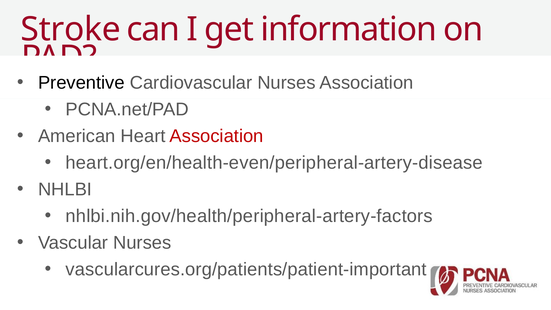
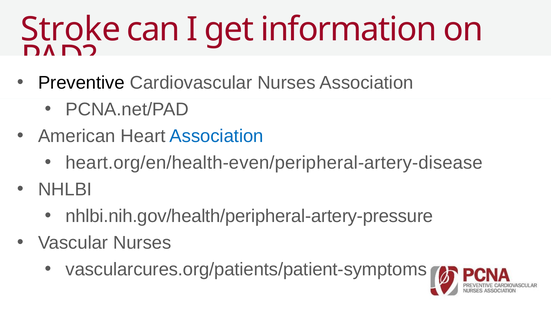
Association colour: red -> blue (217, 136)
nhlbi.nih.gov/health/peripheral-artery-factors: nhlbi.nih.gov/health/peripheral-artery-factors -> nhlbi.nih.gov/health/peripheral-artery-pressure (249, 216)
vascularcures.org/patients/patient-important: vascularcures.org/patients/patient-important -> vascularcures.org/patients/patient-symptoms (246, 269)
